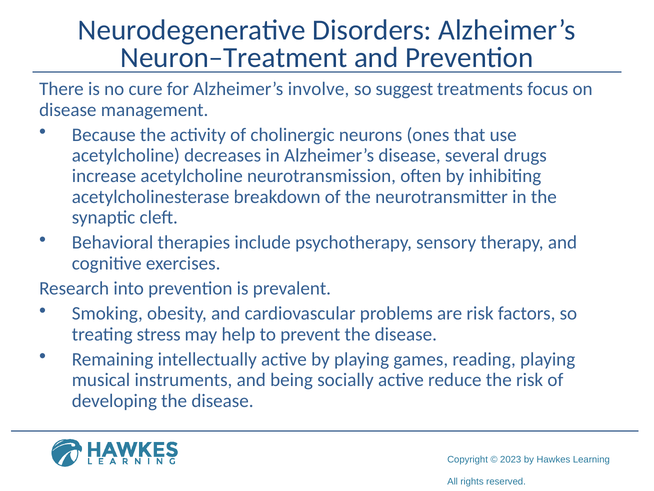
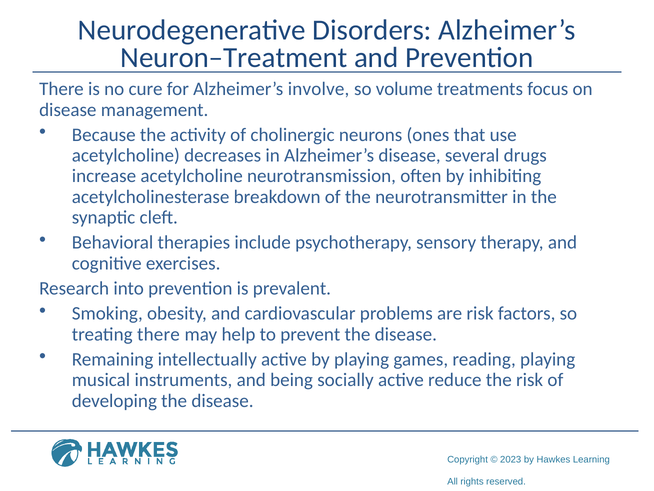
suggest: suggest -> volume (404, 89)
treating stress: stress -> there (158, 334)
